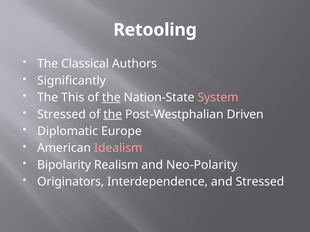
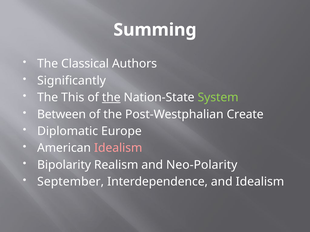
Retooling: Retooling -> Summing (155, 30)
System colour: pink -> light green (218, 98)
Stressed: Stressed -> Between (62, 115)
the underline: present -> none (113, 115)
Driven: Driven -> Create (245, 115)
Originators: Originators -> September (71, 182)
and Stressed: Stressed -> Idealism (260, 182)
